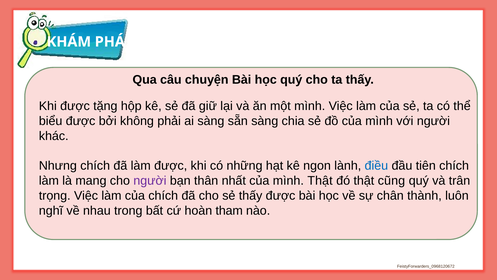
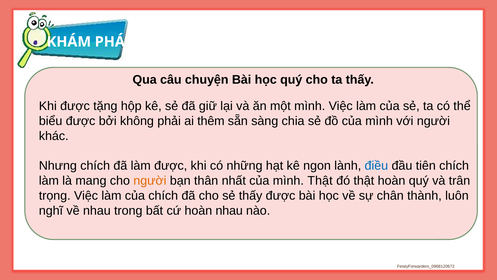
ai sàng: sàng -> thêm (211, 121)
người colour: purple -> orange (150, 181)
thật cũng: cũng -> hoàn (392, 181)
hoàn tham: tham -> nhau (229, 210)
